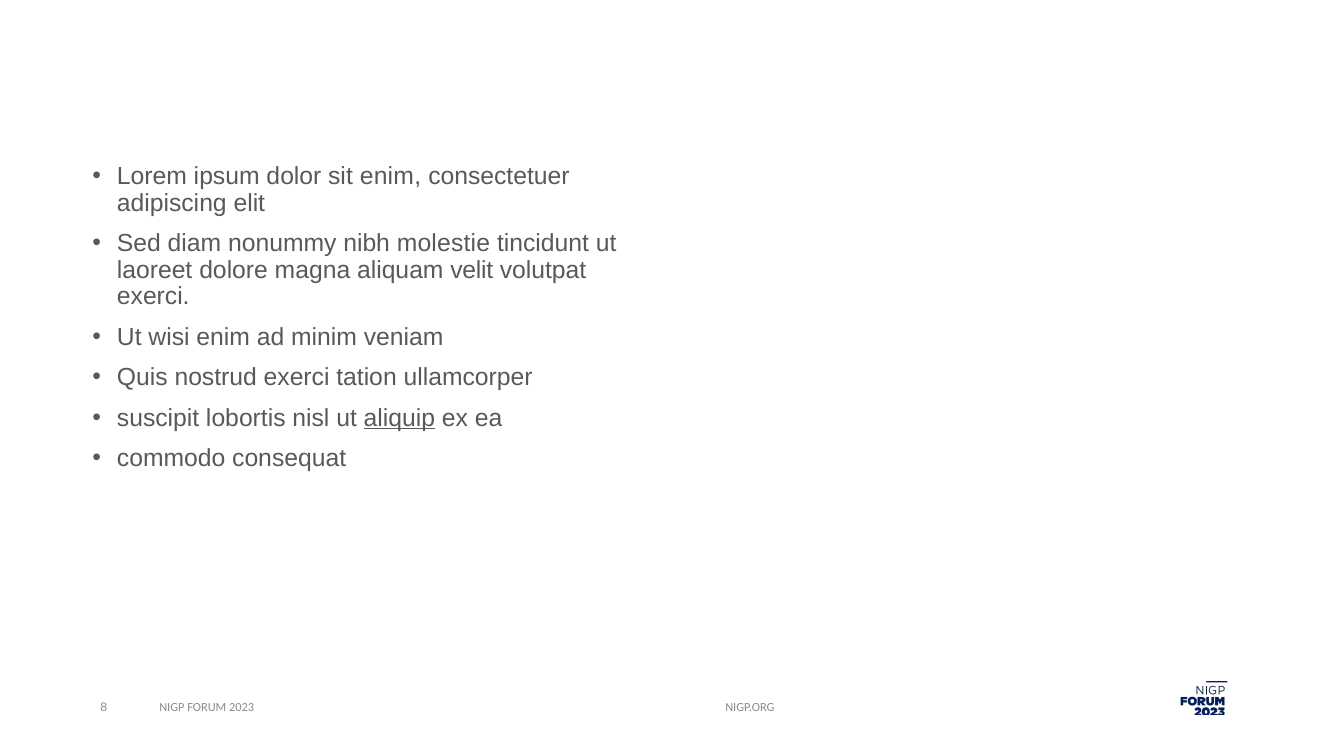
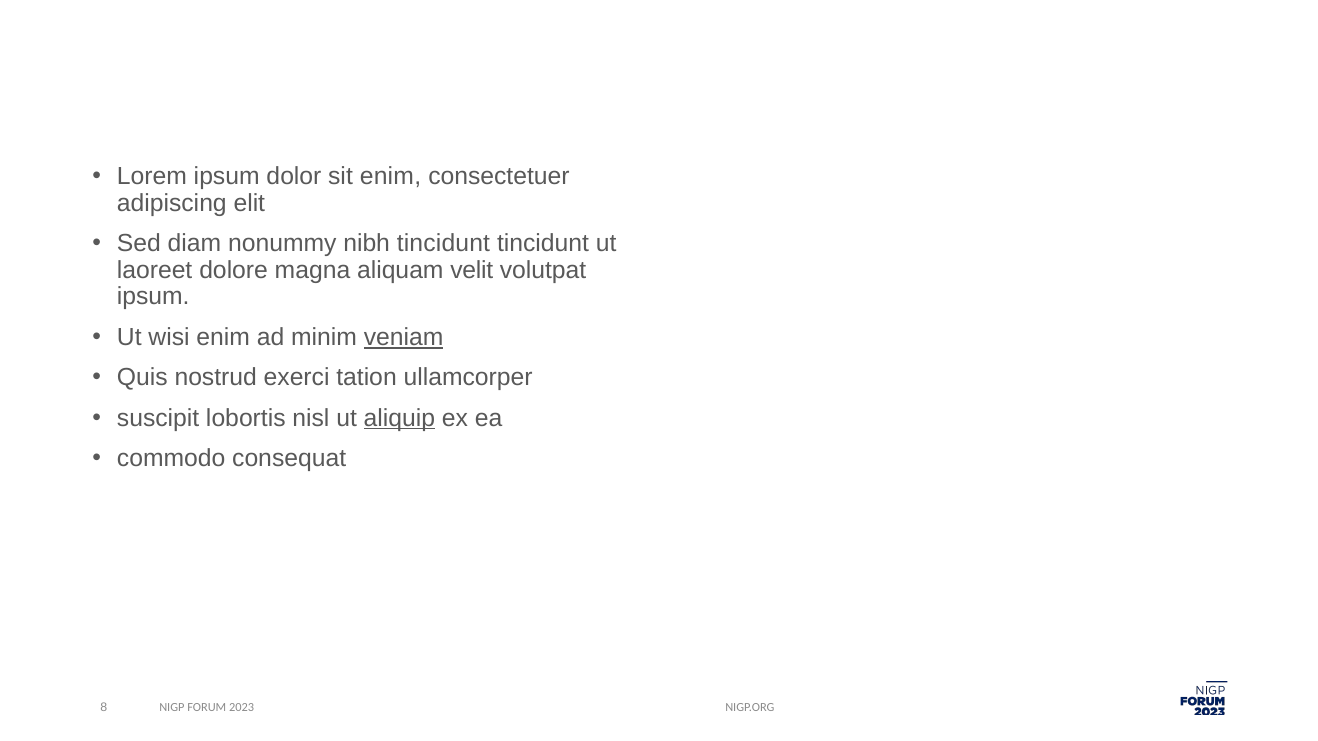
nibh molestie: molestie -> tincidunt (443, 244)
exerci: exerci -> ipsum (153, 297)
veniam underline: none -> present (404, 337)
